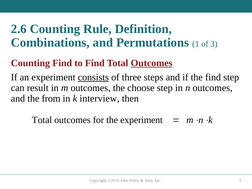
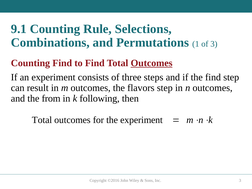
2.6: 2.6 -> 9.1 (19, 29)
Definition: Definition -> Selections (143, 29)
consists underline: present -> none (93, 77)
choose: choose -> flavors (141, 88)
interview: interview -> following (100, 98)
